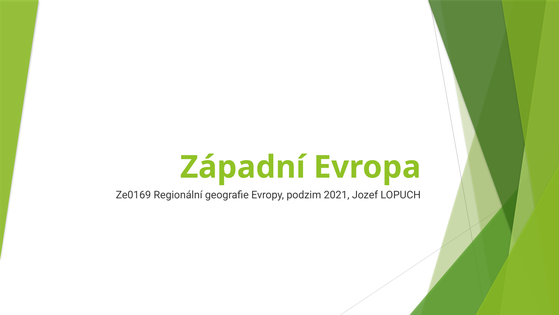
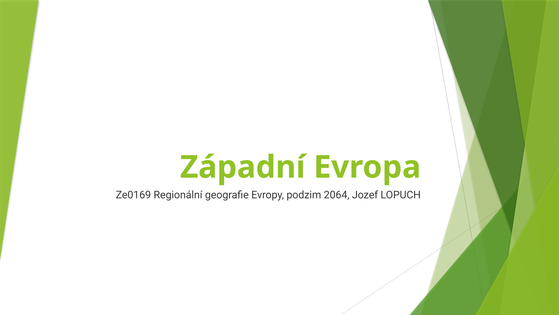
2021: 2021 -> 2064 (337, 195)
